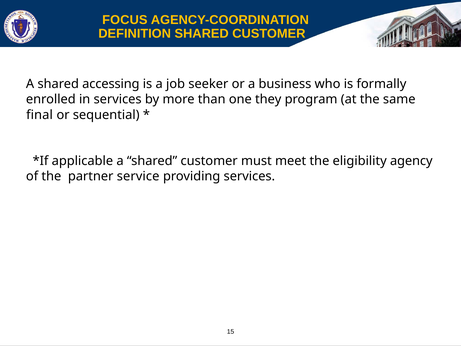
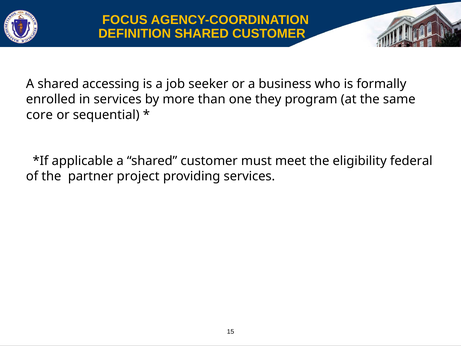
final: final -> core (39, 115)
agency: agency -> federal (411, 161)
service: service -> project (138, 176)
